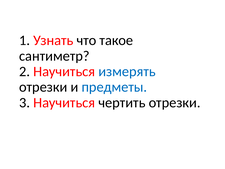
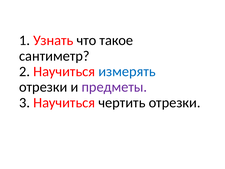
предметы colour: blue -> purple (114, 87)
